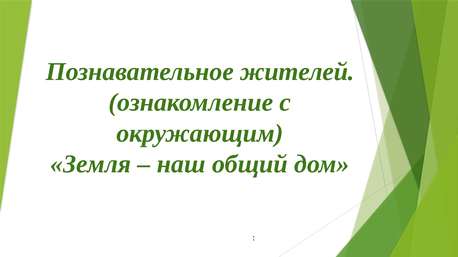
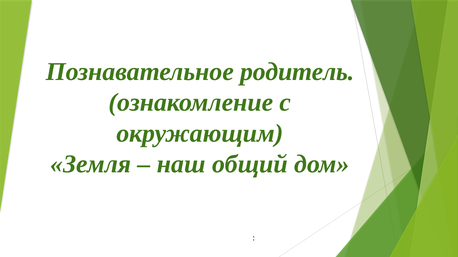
жителей: жителей -> родитель (297, 72)
